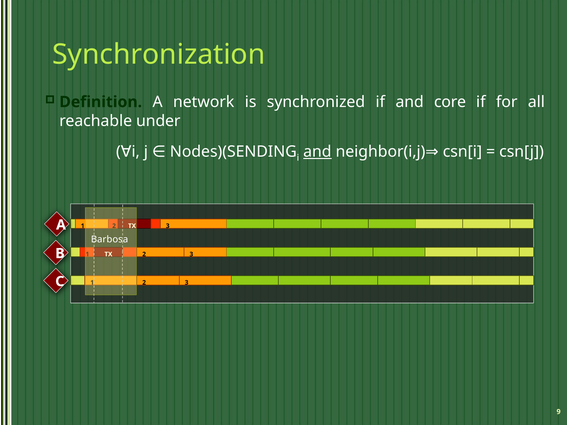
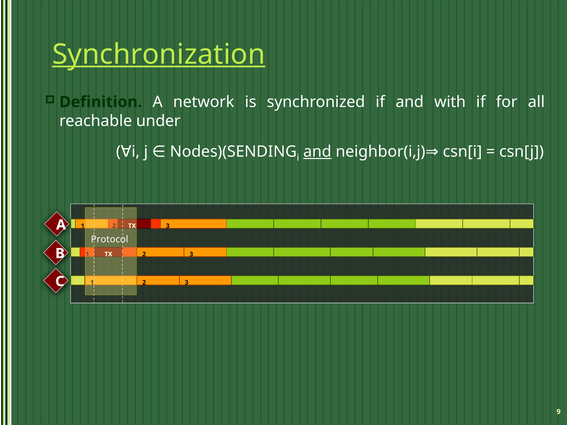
Synchronization underline: none -> present (159, 54)
core: core -> with (450, 102)
Barbosa: Barbosa -> Protocol (110, 239)
